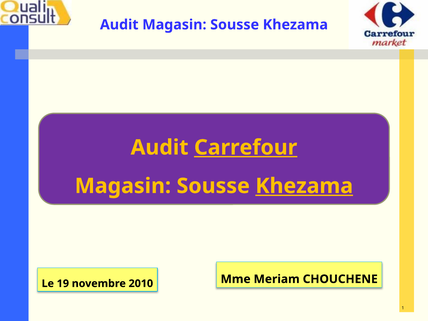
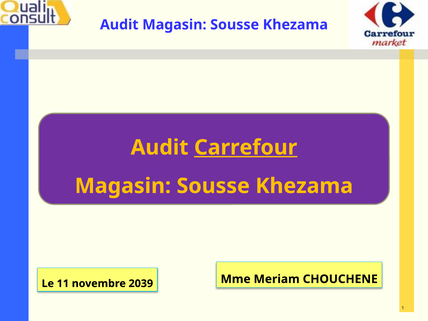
Khezama underline: present -> none (304, 186)
19: 19 -> 11 (63, 284)
2010: 2010 -> 2039 (141, 284)
